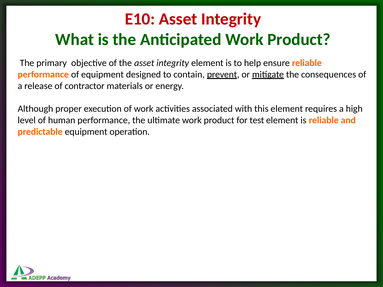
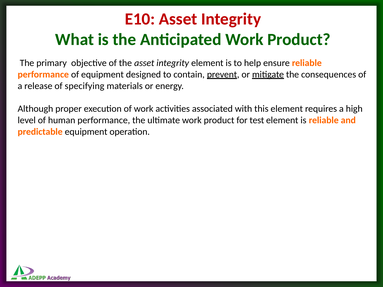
contractor: contractor -> specifying (85, 86)
